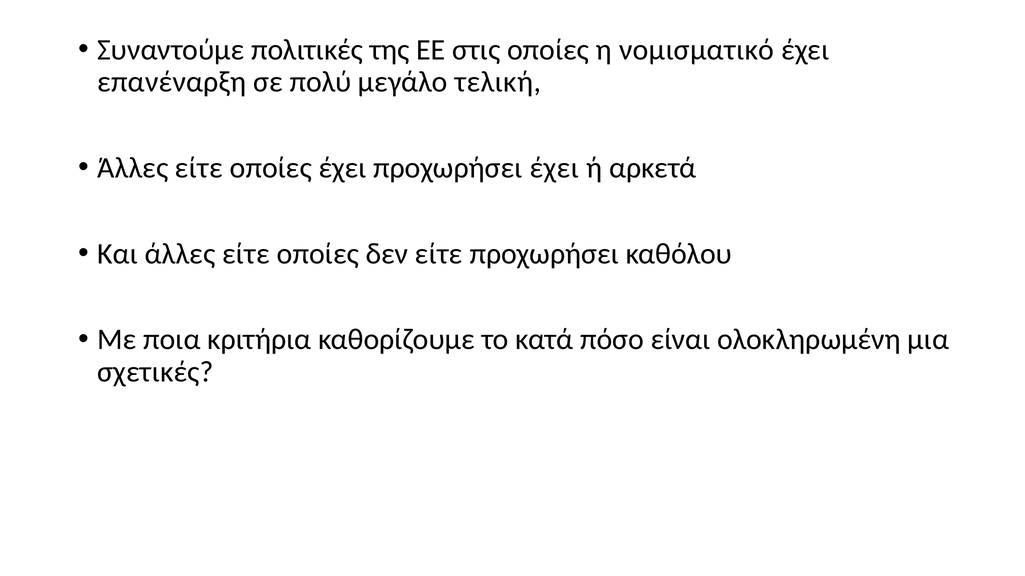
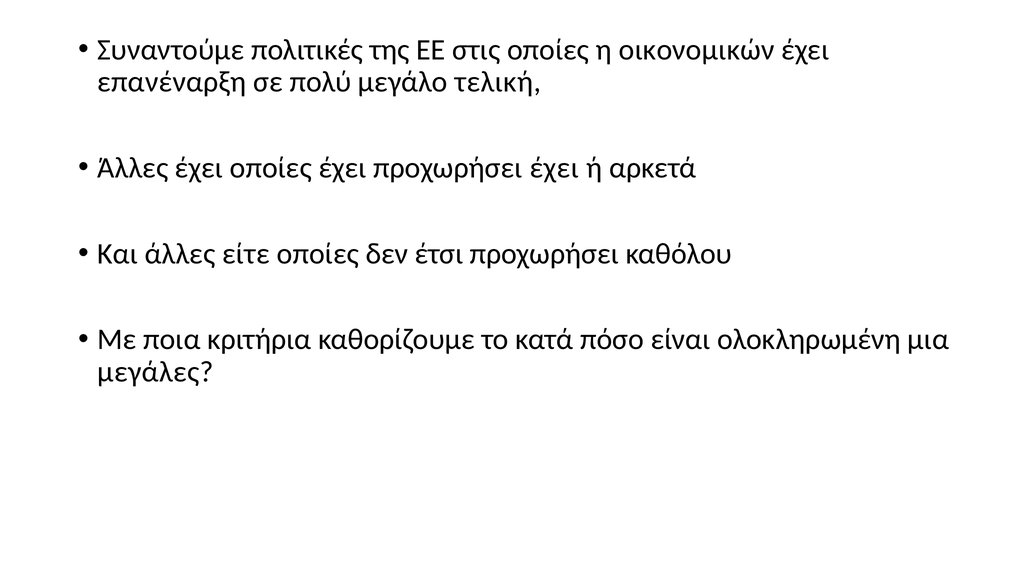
νομισματικό: νομισματικό -> οικονομικών (697, 50)
είτε: είτε -> έχει (199, 168)
δεν είτε: είτε -> έτσι (439, 254)
σχετικές: σχετικές -> μεγάλες (155, 372)
